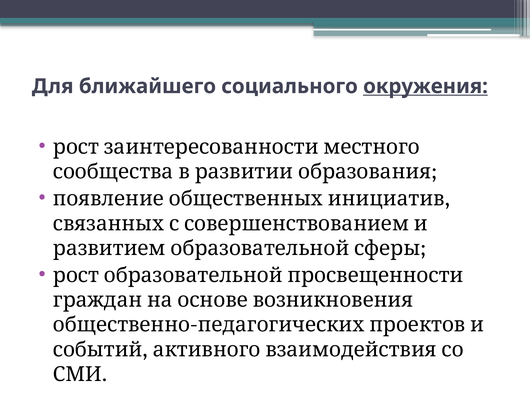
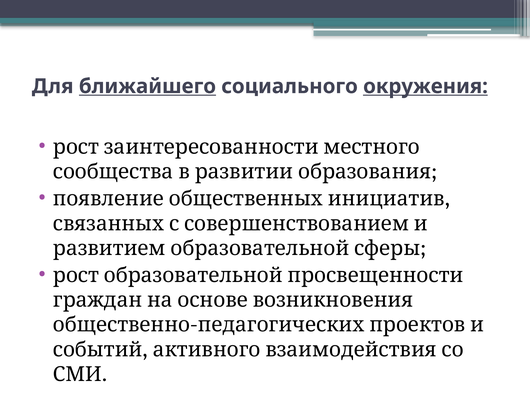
ближайшего underline: none -> present (147, 86)
